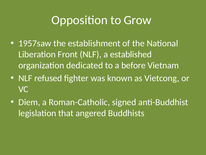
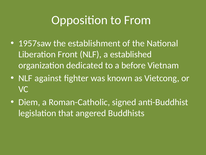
Grow: Grow -> From (138, 20)
refused: refused -> against (48, 78)
